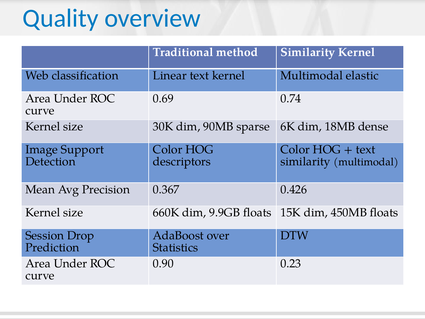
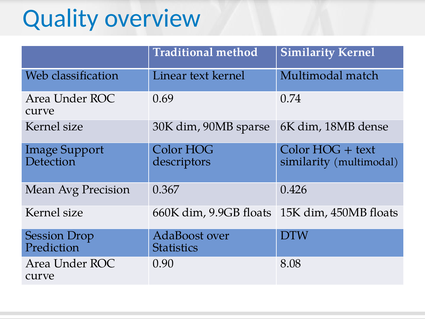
elastic: elastic -> match (362, 75)
0.23: 0.23 -> 8.08 (291, 264)
